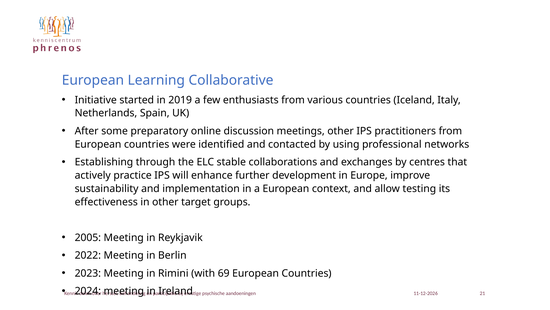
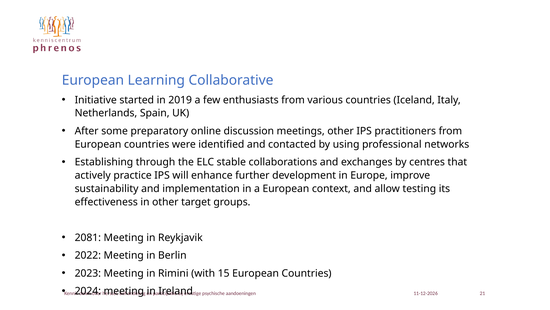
2005: 2005 -> 2081 (88, 237)
69: 69 -> 15 (224, 273)
